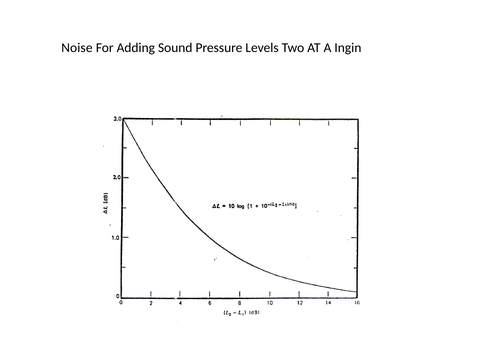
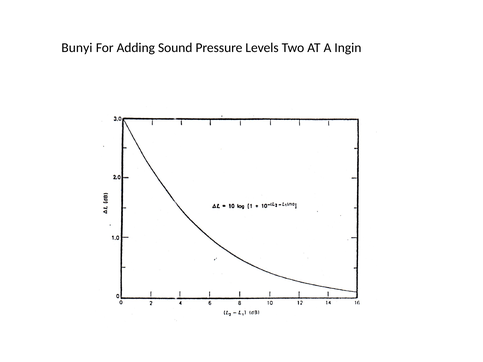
Noise: Noise -> Bunyi (77, 48)
